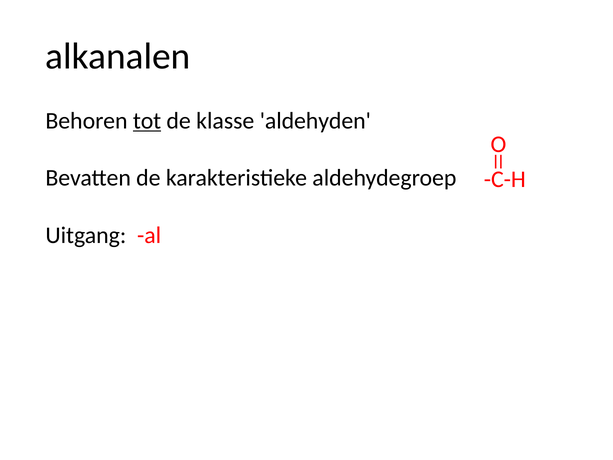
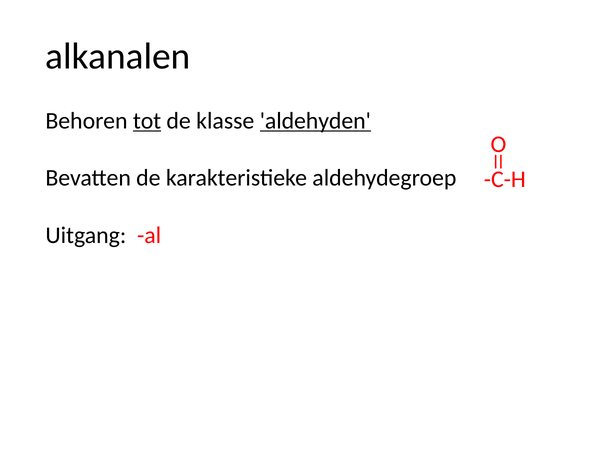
aldehyden underline: none -> present (315, 121)
